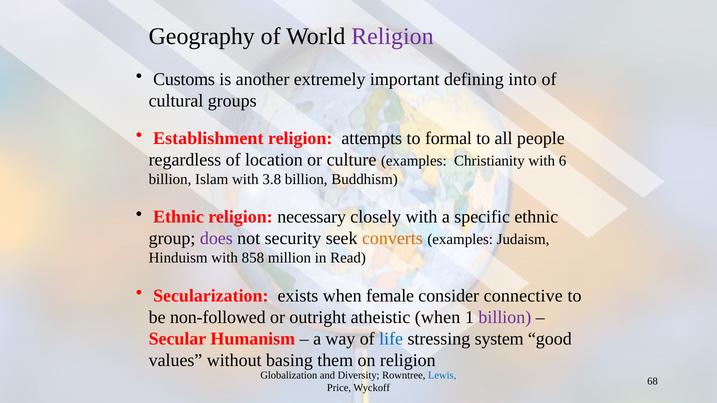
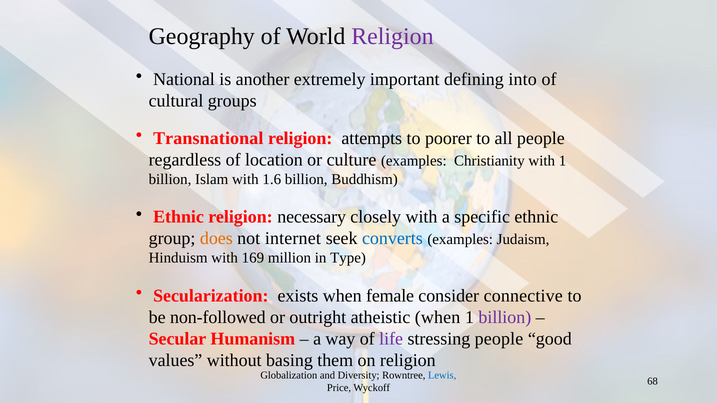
Customs: Customs -> National (184, 79)
Establishment: Establishment -> Transnational (208, 138)
formal: formal -> poorer (448, 138)
with 6: 6 -> 1 (563, 161)
3.8: 3.8 -> 1.6 (272, 179)
does colour: purple -> orange (216, 239)
security: security -> internet (293, 239)
converts colour: orange -> blue (392, 239)
858: 858 -> 169 (253, 258)
Read: Read -> Type (348, 258)
life colour: blue -> purple (391, 339)
stressing system: system -> people (499, 339)
